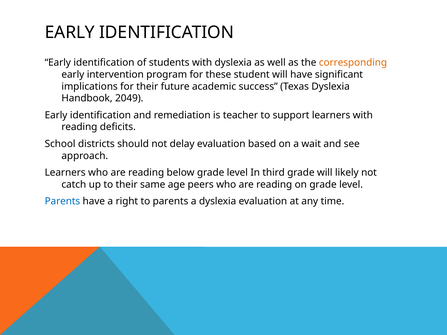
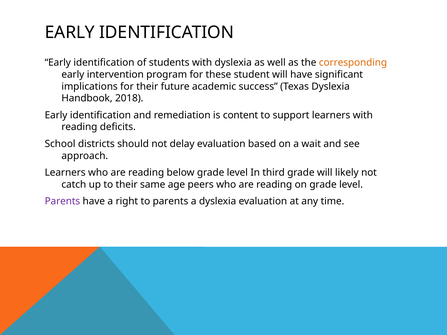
2049: 2049 -> 2018 (129, 98)
teacher: teacher -> content (241, 115)
Parents colour: blue -> purple (62, 201)
